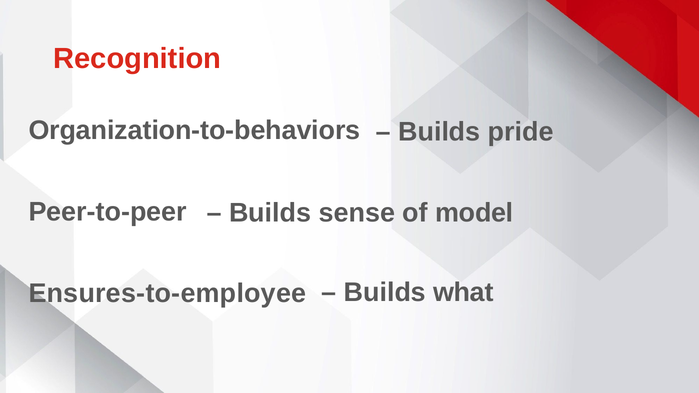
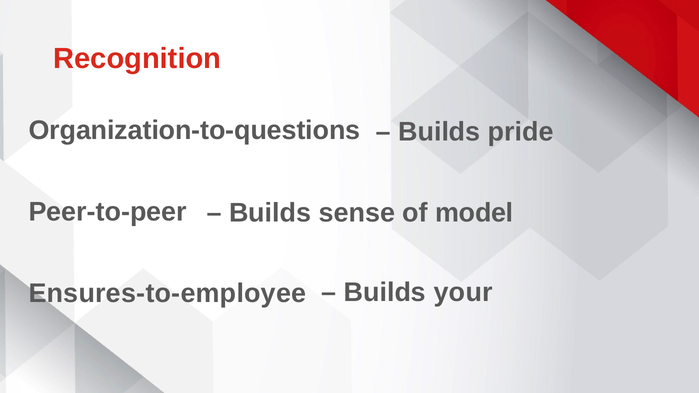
Organization-to-behaviors: Organization-to-behaviors -> Organization-to-questions (194, 131)
what: what -> your (463, 293)
